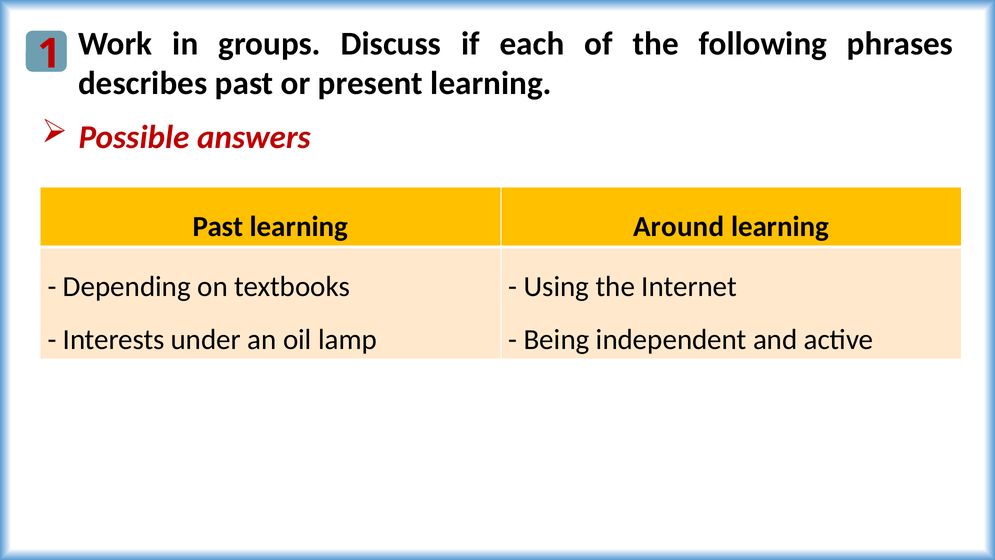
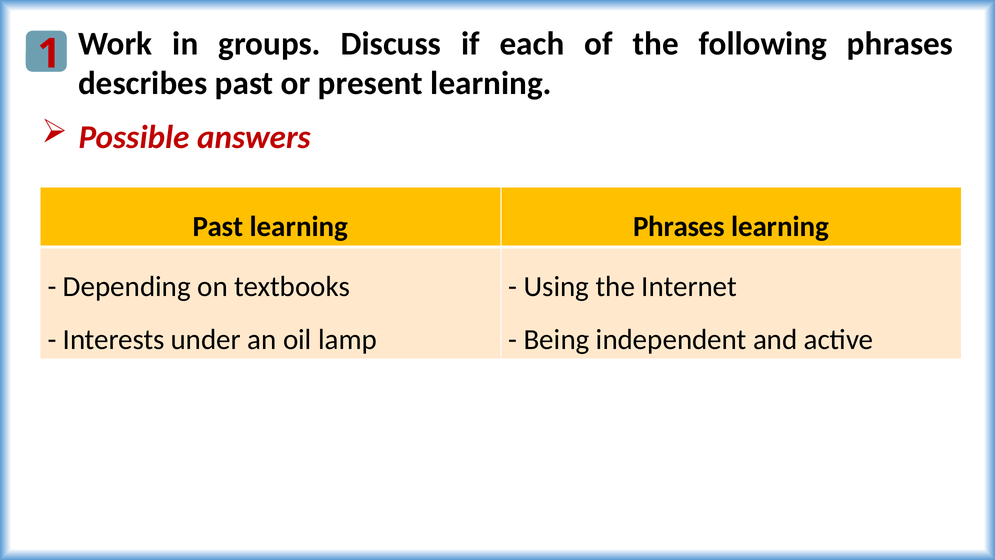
learning Around: Around -> Phrases (679, 227)
